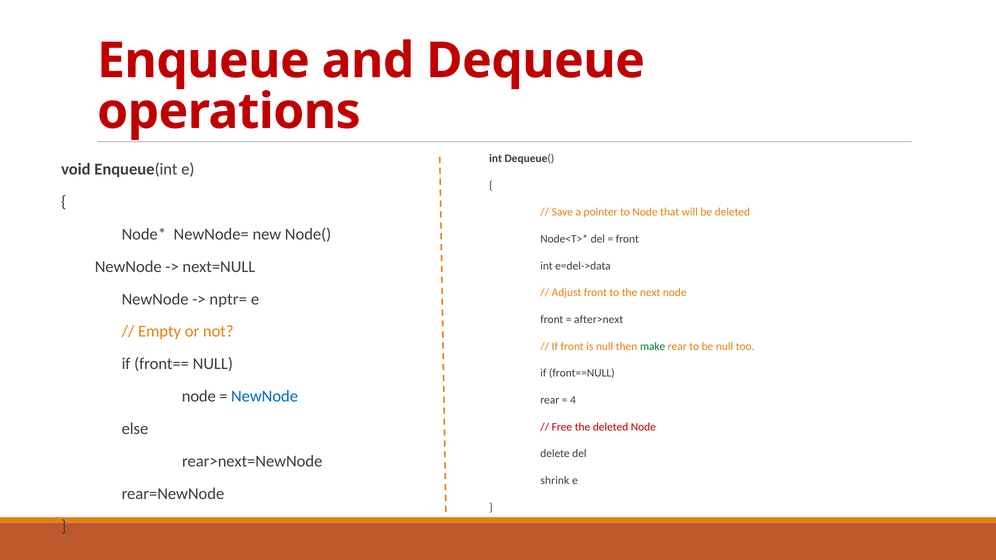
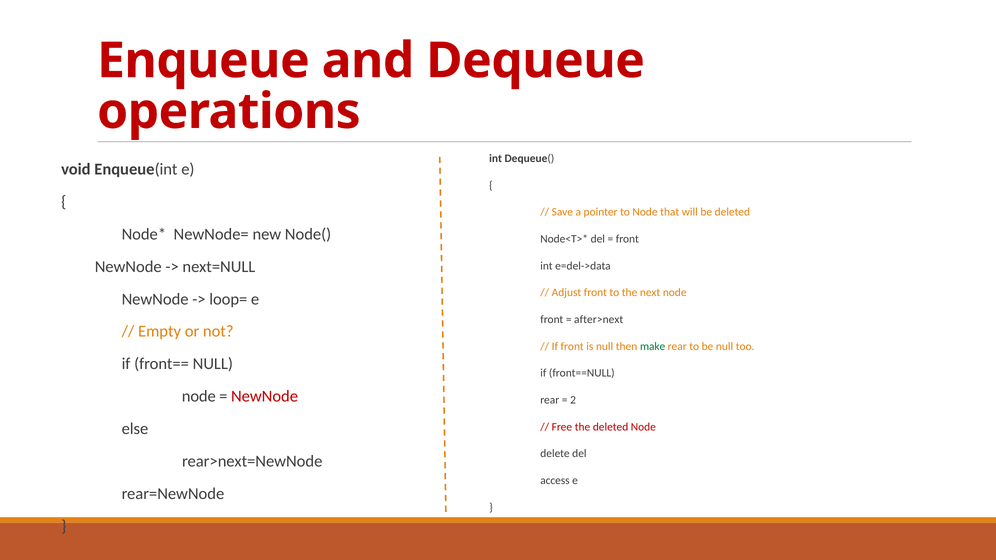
nptr=: nptr= -> loop= (228, 299)
NewNode colour: blue -> red (265, 397)
4: 4 -> 2 (573, 400)
shrink: shrink -> access (555, 481)
